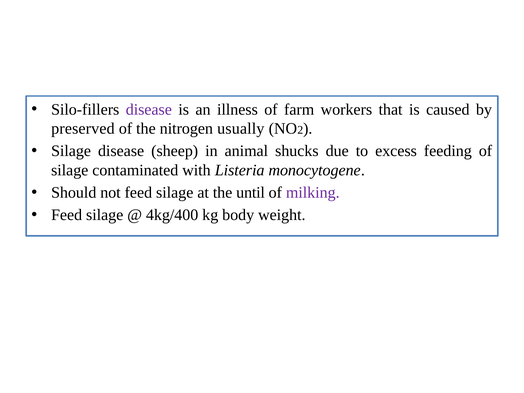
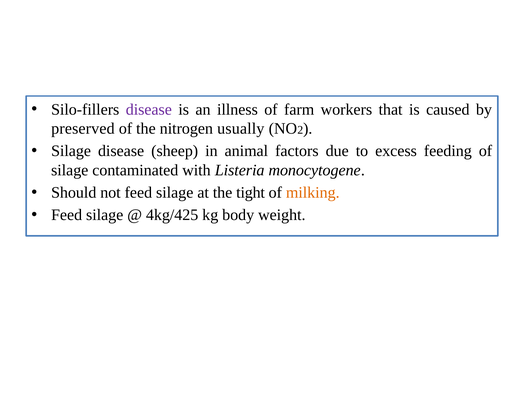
shucks: shucks -> factors (297, 151)
until: until -> tight (251, 193)
milking colour: purple -> orange (313, 193)
4kg/400: 4kg/400 -> 4kg/425 (172, 215)
